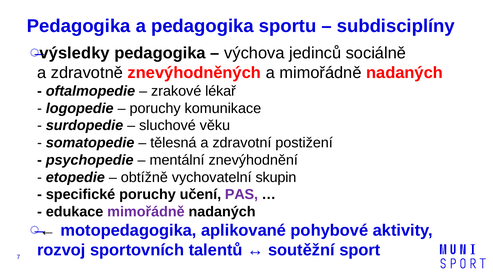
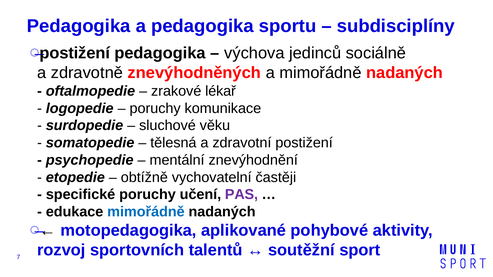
výsledky: výsledky -> postižení (75, 53)
skupin: skupin -> častěji (276, 178)
mimořádně colour: purple -> blue (146, 212)
